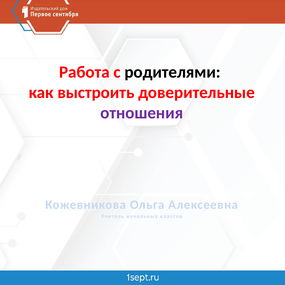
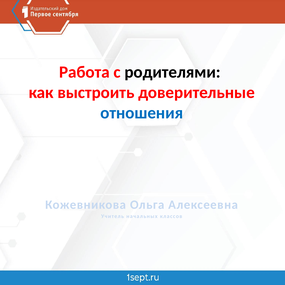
отношения colour: purple -> blue (142, 113)
